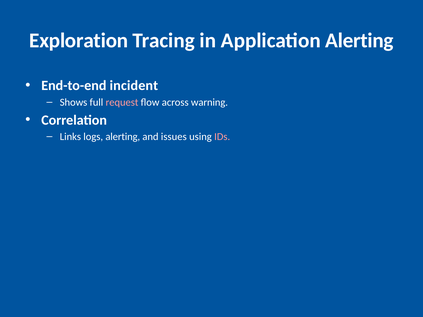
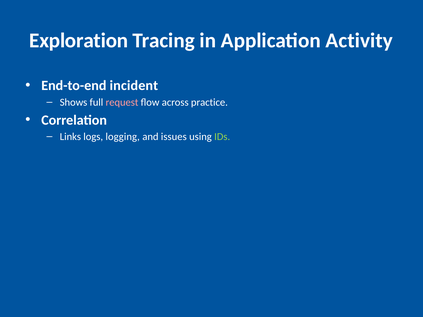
Application Alerting: Alerting -> Activity (359, 41)
warning: warning -> practice (209, 102)
logs alerting: alerting -> logging (123, 137)
IDs colour: pink -> light green (222, 137)
